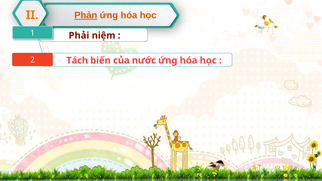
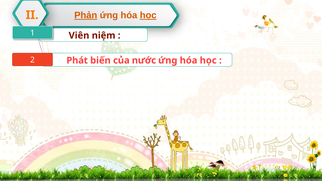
học underline: none -> present (148, 15)
Phải: Phải -> Viên (79, 36)
Tách: Tách -> Phát (77, 60)
